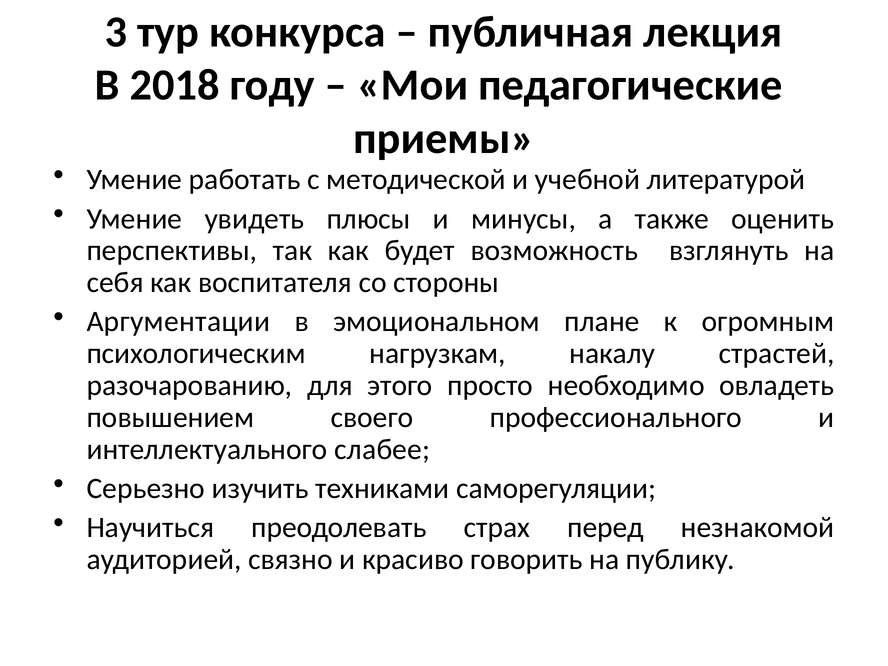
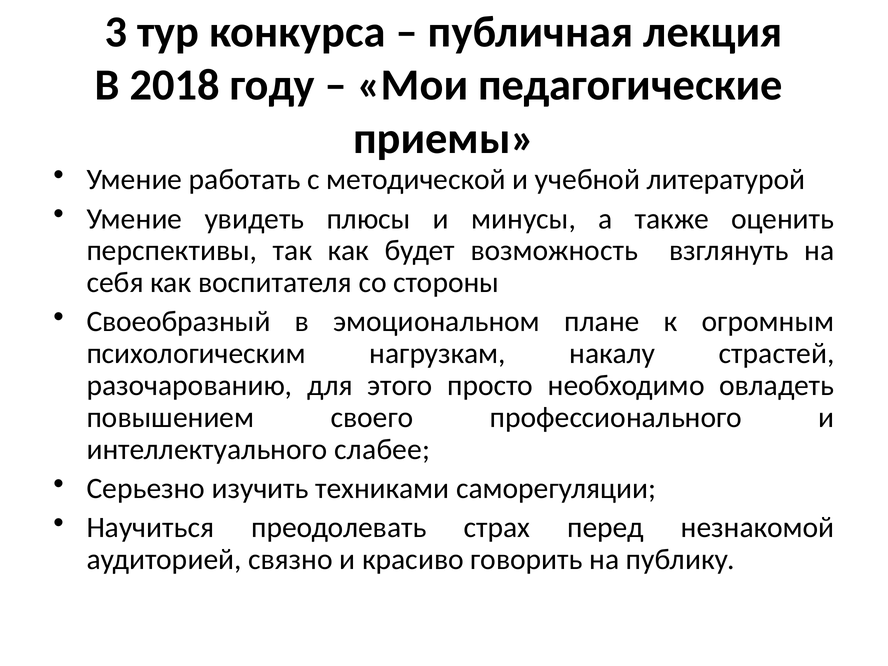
Аргументации: Аргументации -> Своеобразный (179, 322)
